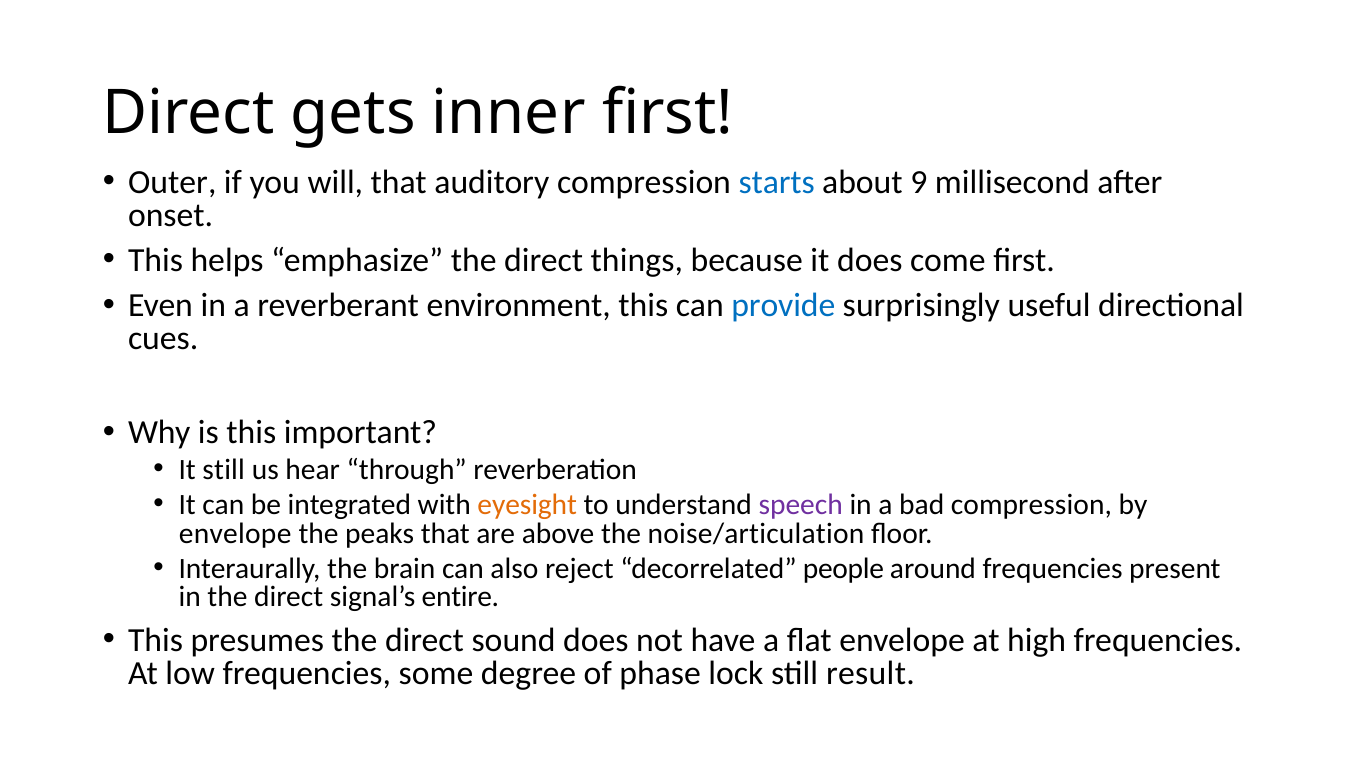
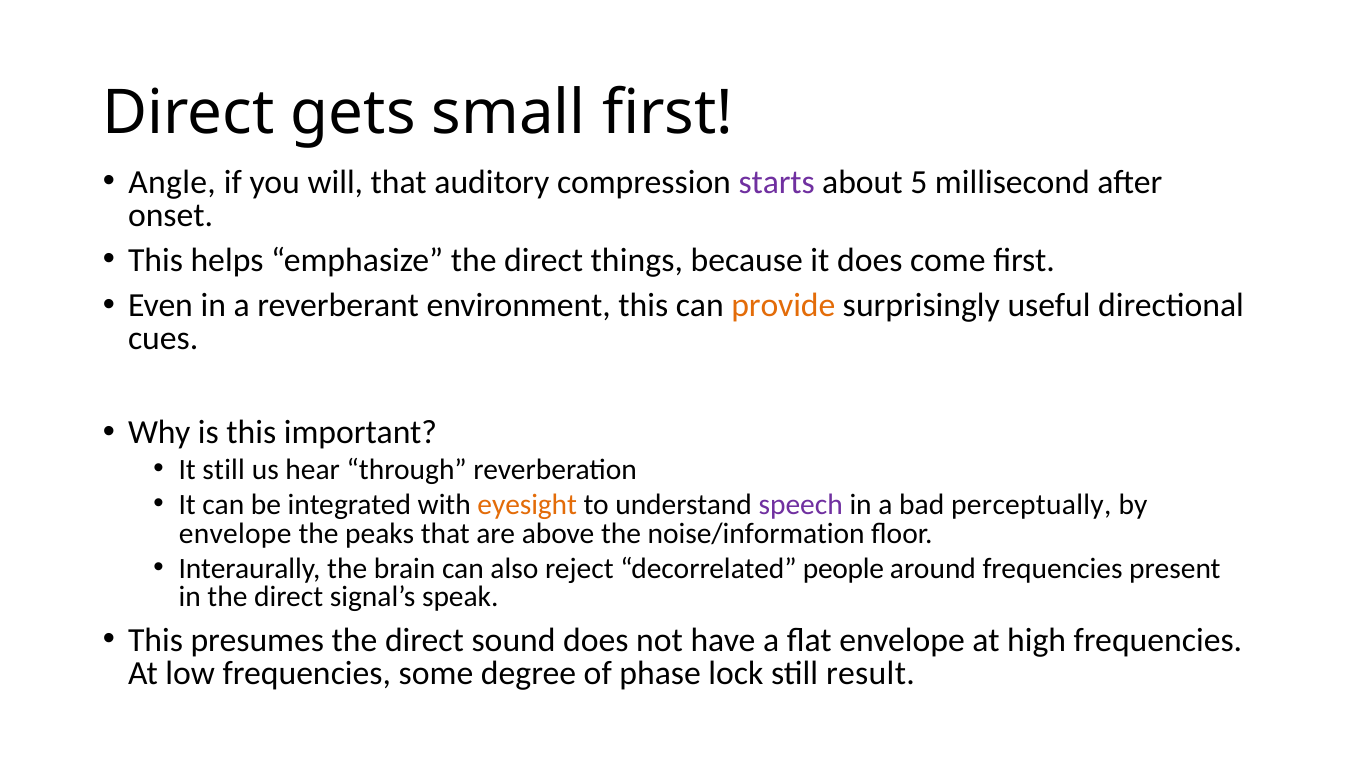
inner: inner -> small (509, 113)
Outer: Outer -> Angle (172, 182)
starts colour: blue -> purple (777, 182)
9: 9 -> 5 (919, 182)
provide colour: blue -> orange (783, 306)
bad compression: compression -> perceptually (1031, 505)
noise/articulation: noise/articulation -> noise/information (756, 534)
entire: entire -> speak (460, 597)
